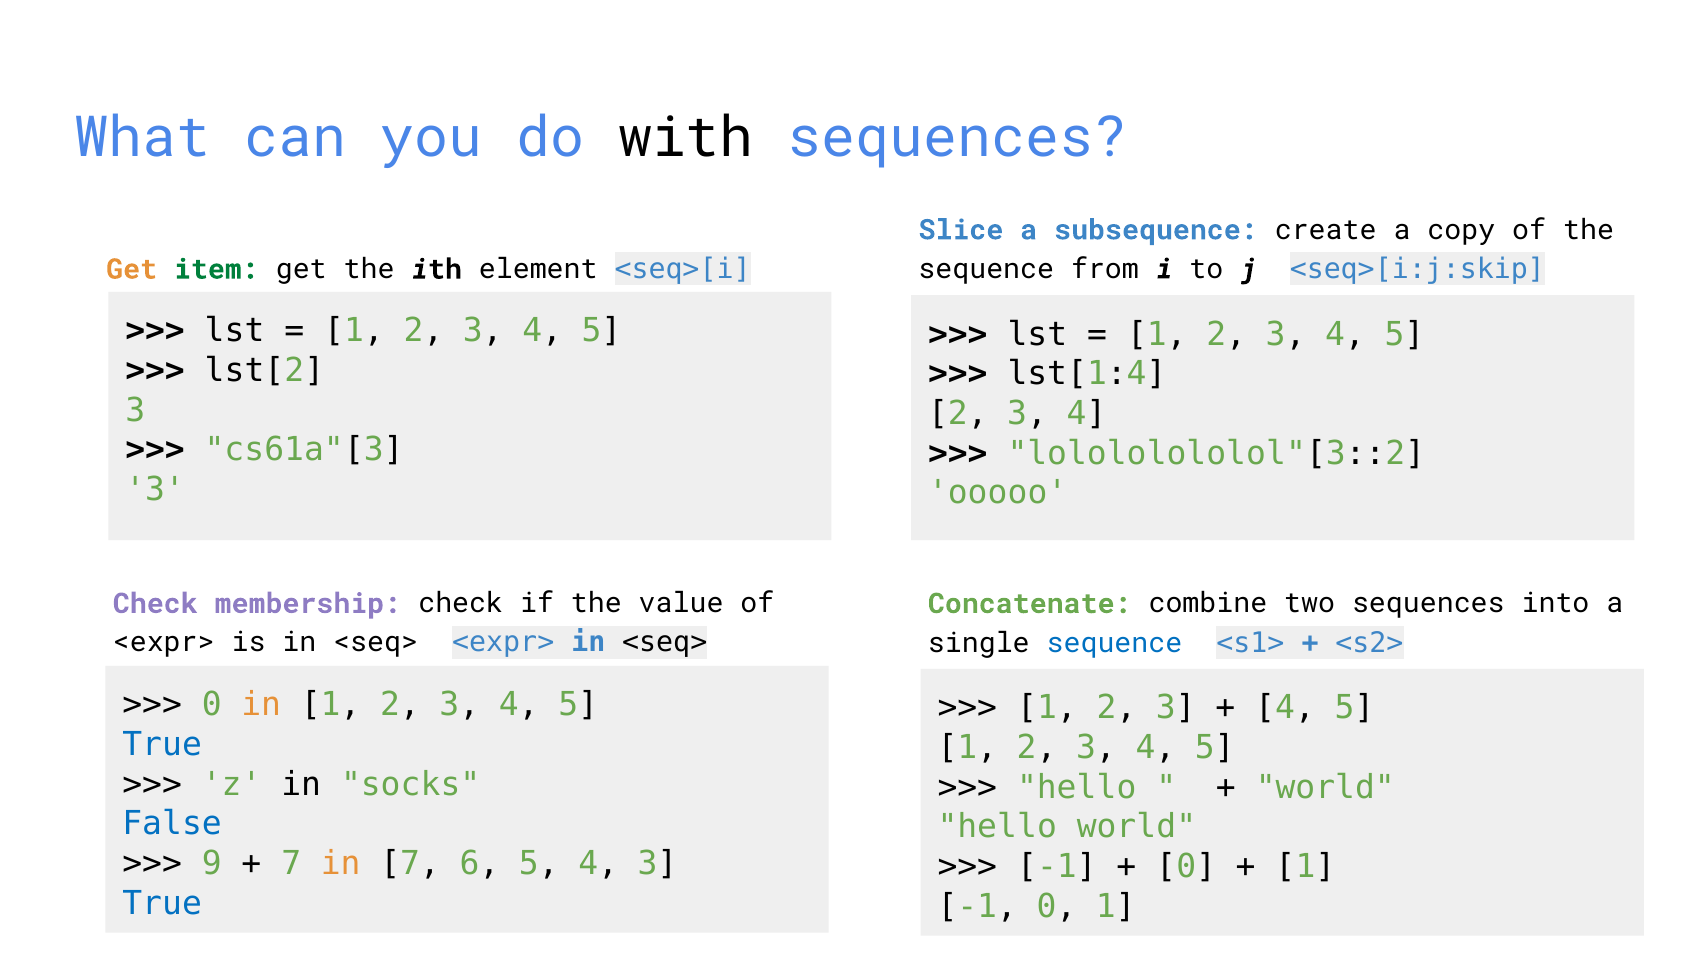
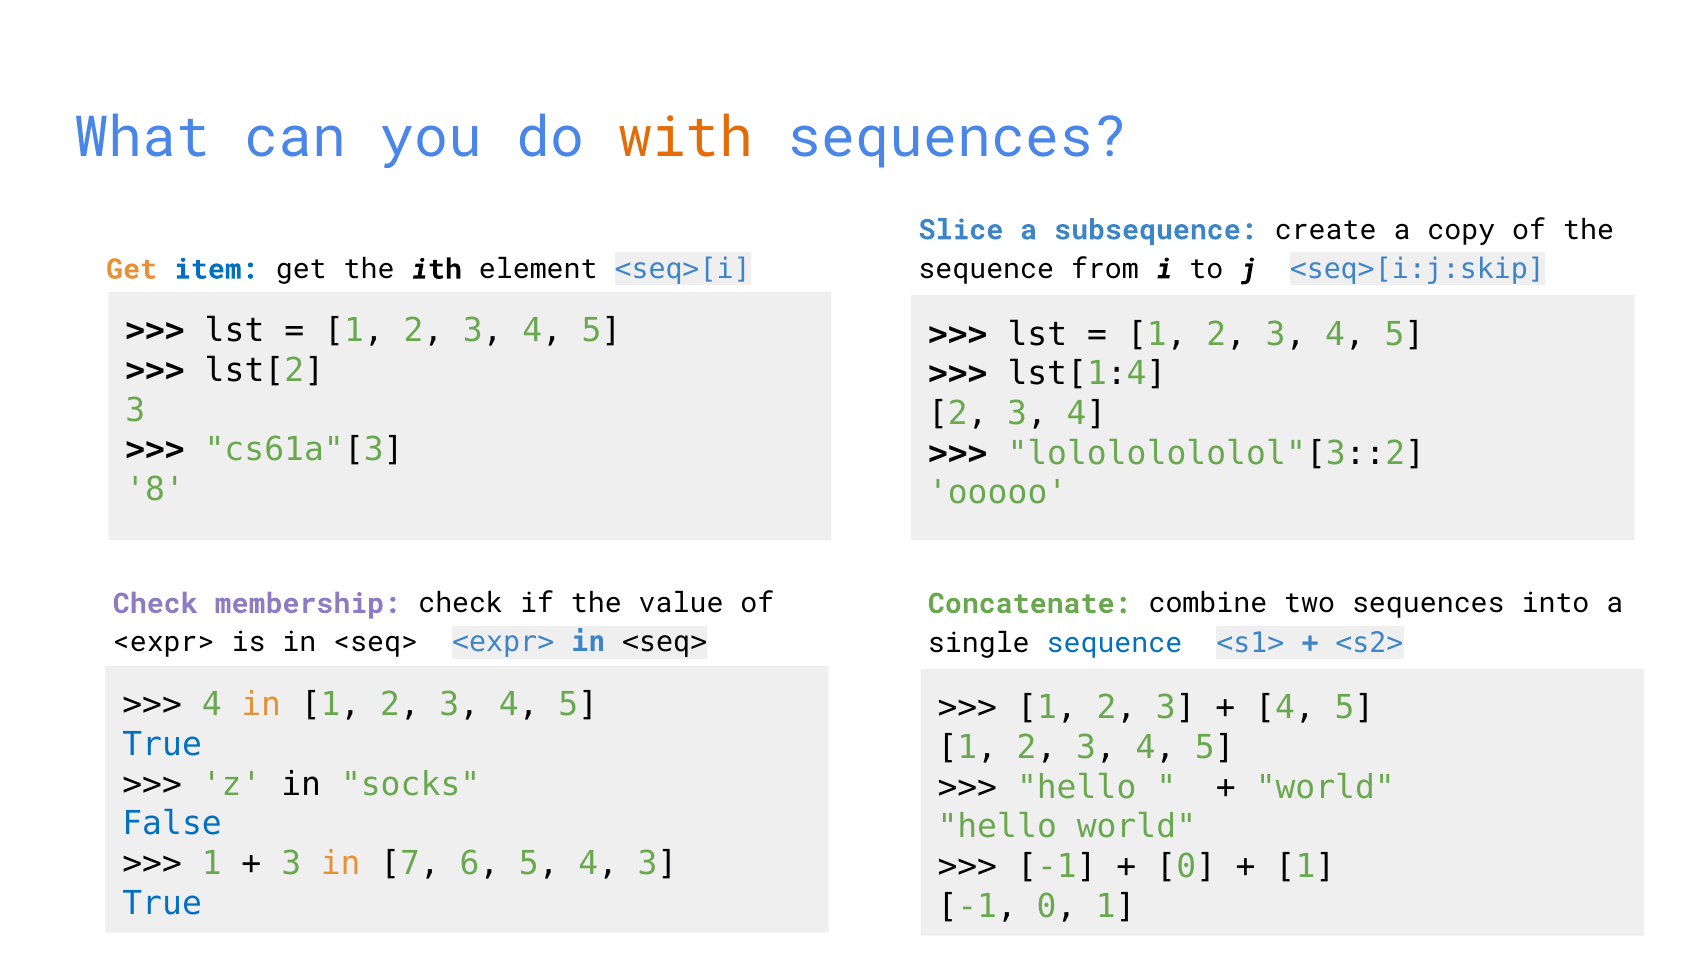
with colour: black -> orange (686, 137)
item colour: green -> blue (216, 269)
3: 3 -> 8 (155, 489)
0: 0 -> 4 (212, 705)
9: 9 -> 1 (212, 863)
7: 7 -> 3 (291, 863)
